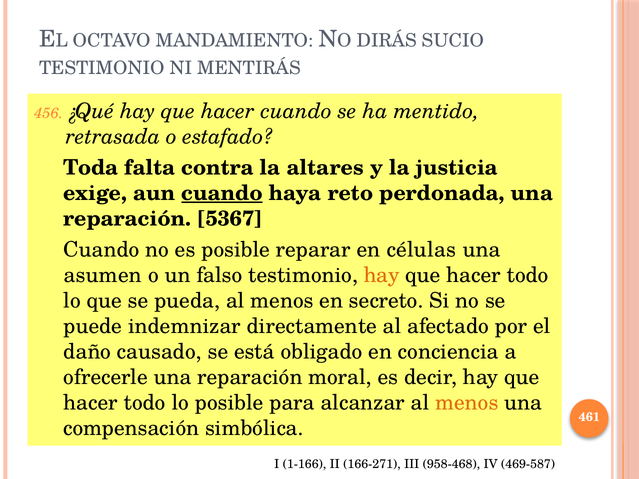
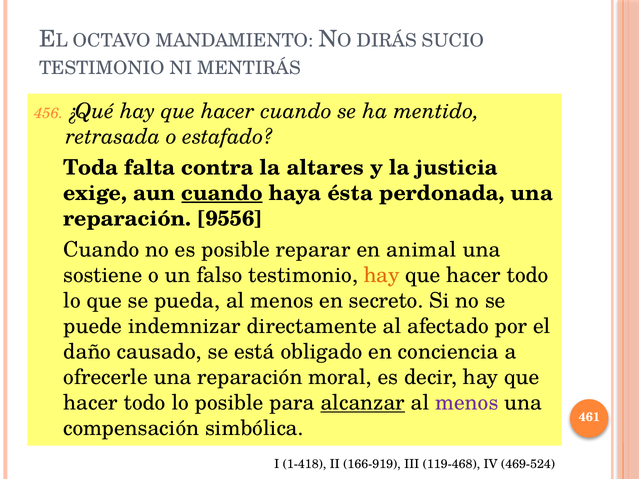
reto: reto -> ésta (350, 193)
5367: 5367 -> 9556 (230, 219)
células: células -> animal (421, 250)
asumen: asumen -> sostiene (103, 275)
alcanzar underline: none -> present (363, 403)
menos colour: orange -> purple (467, 403)
1-166: 1-166 -> 1-418 (305, 464)
166-271: 166-271 -> 166-919 (372, 464)
958-468: 958-468 -> 119-468 (451, 464)
469-587: 469-587 -> 469-524 (528, 464)
